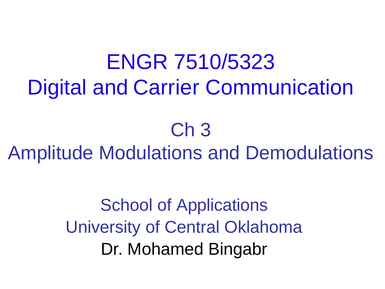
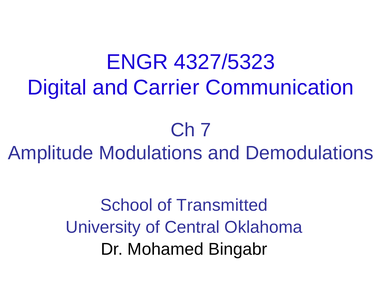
7510/5323: 7510/5323 -> 4327/5323 (224, 62)
3: 3 -> 7 (206, 130)
Applications: Applications -> Transmitted (222, 205)
